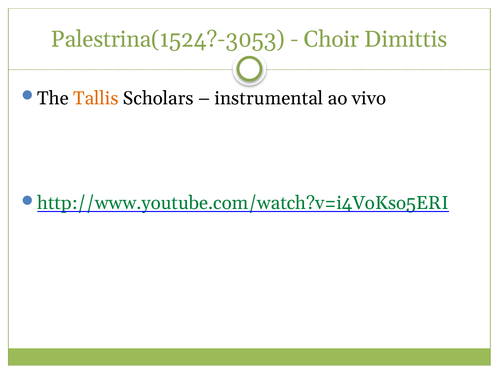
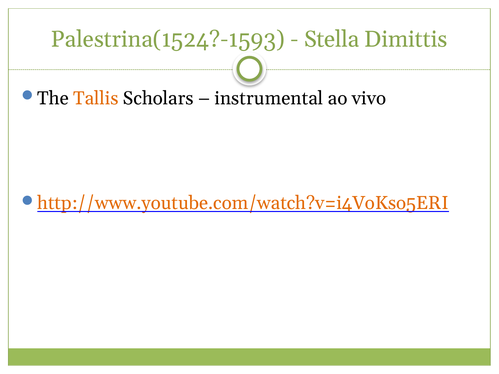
Palestrina(1524?-3053: Palestrina(1524?-3053 -> Palestrina(1524?-1593 (168, 39)
Choir: Choir -> Stella (332, 39)
http://www.youtube.com/watch?v=i4VoKso5ERI colour: green -> orange (243, 203)
